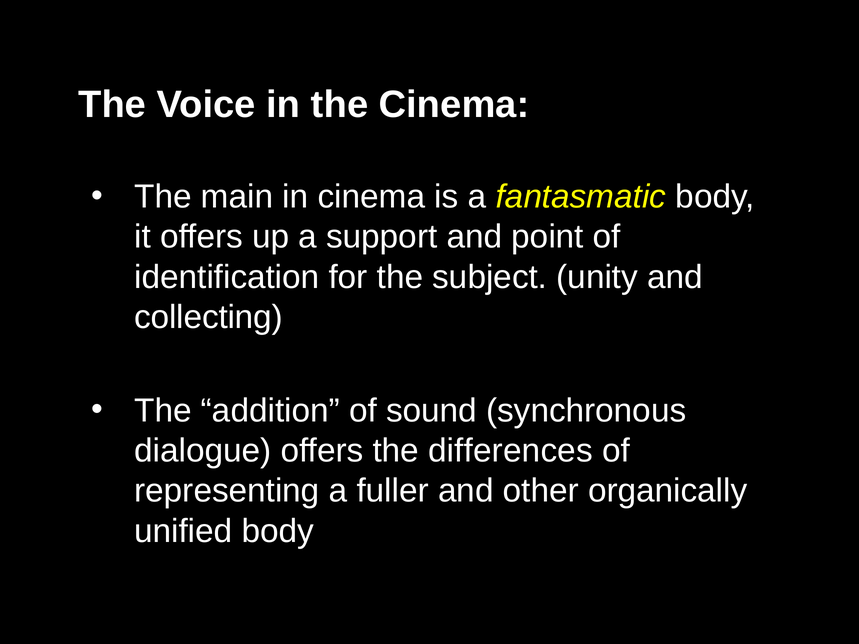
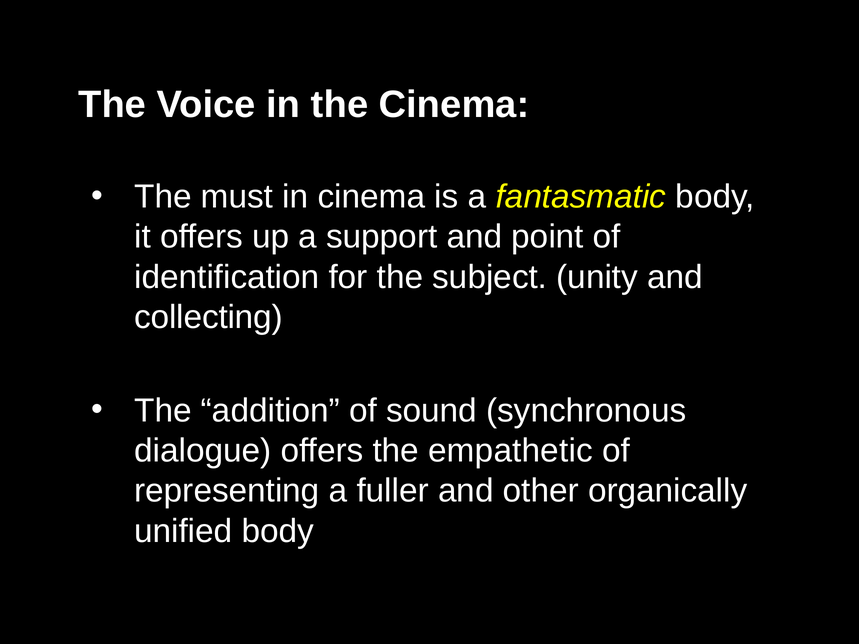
main: main -> must (237, 197)
differences: differences -> empathetic (511, 451)
